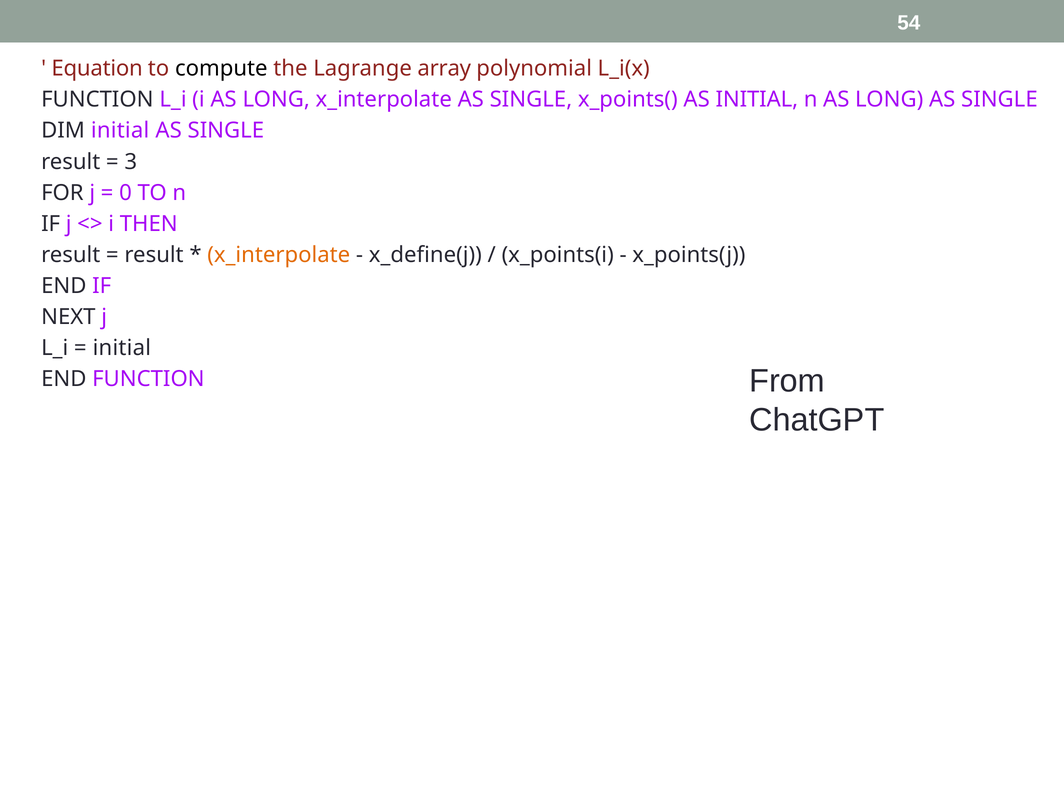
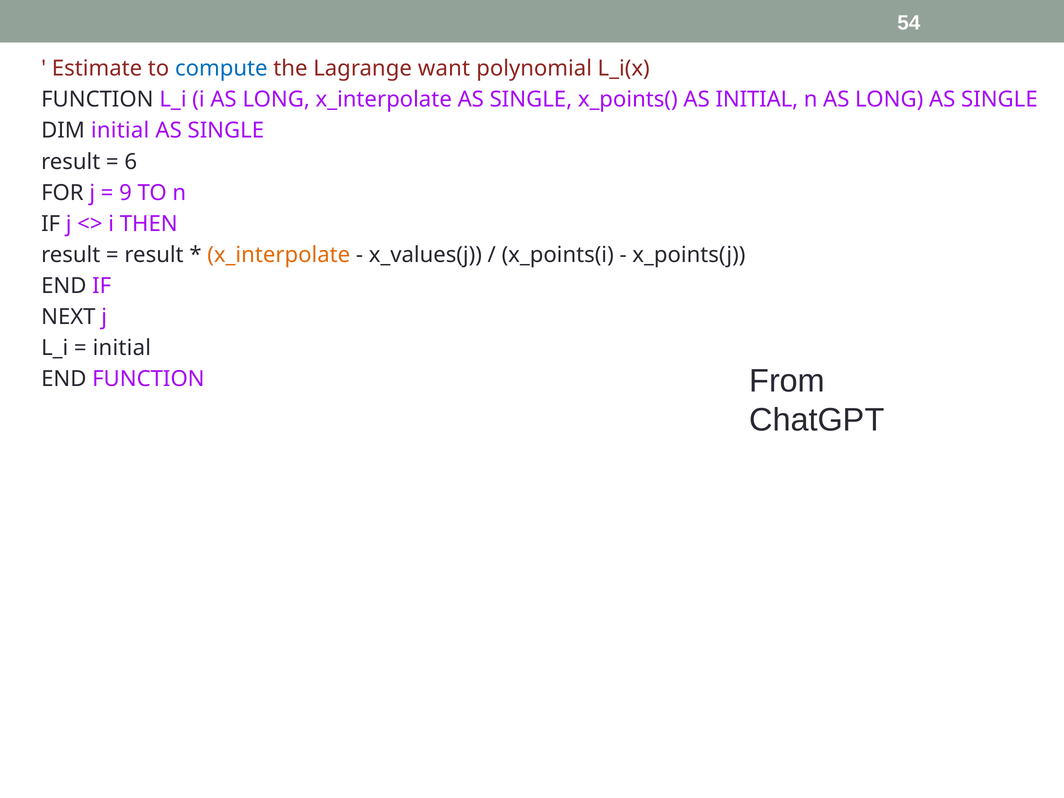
Equation: Equation -> Estimate (97, 69)
compute colour: black -> blue (221, 69)
array: array -> want (444, 69)
3: 3 -> 6 (131, 162)
0: 0 -> 9 (125, 193)
x_define(j: x_define(j -> x_values(j (425, 255)
